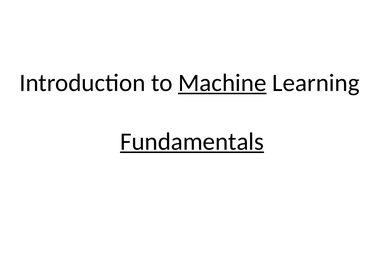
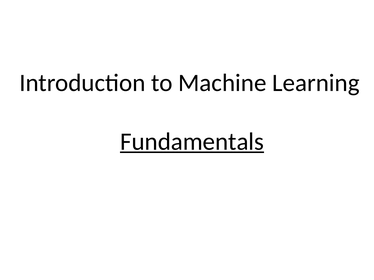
Machine underline: present -> none (222, 83)
